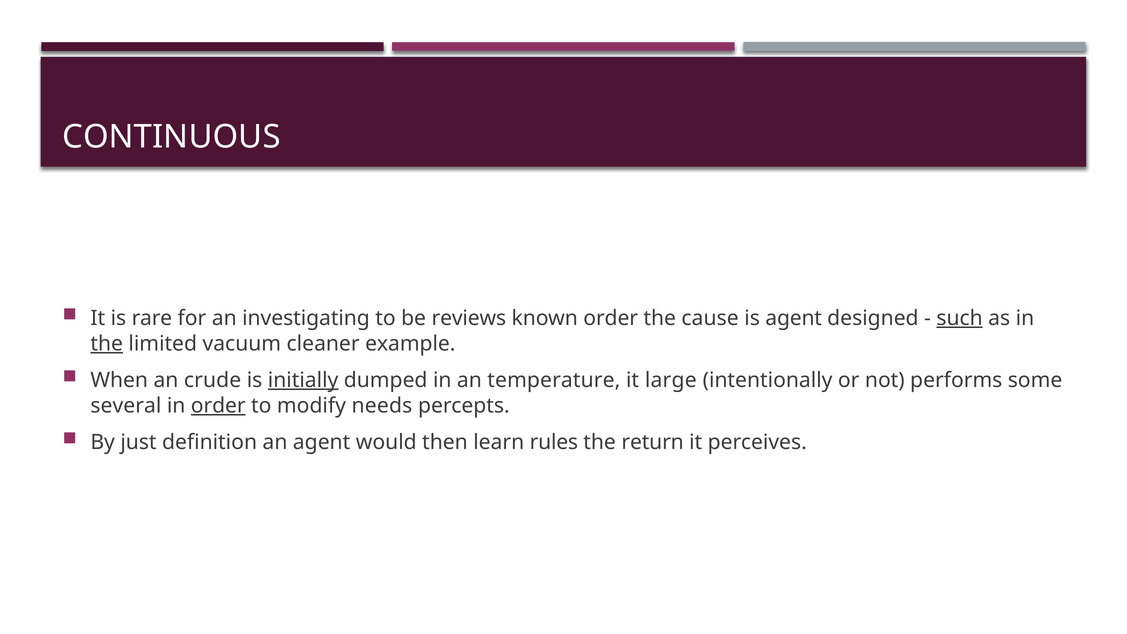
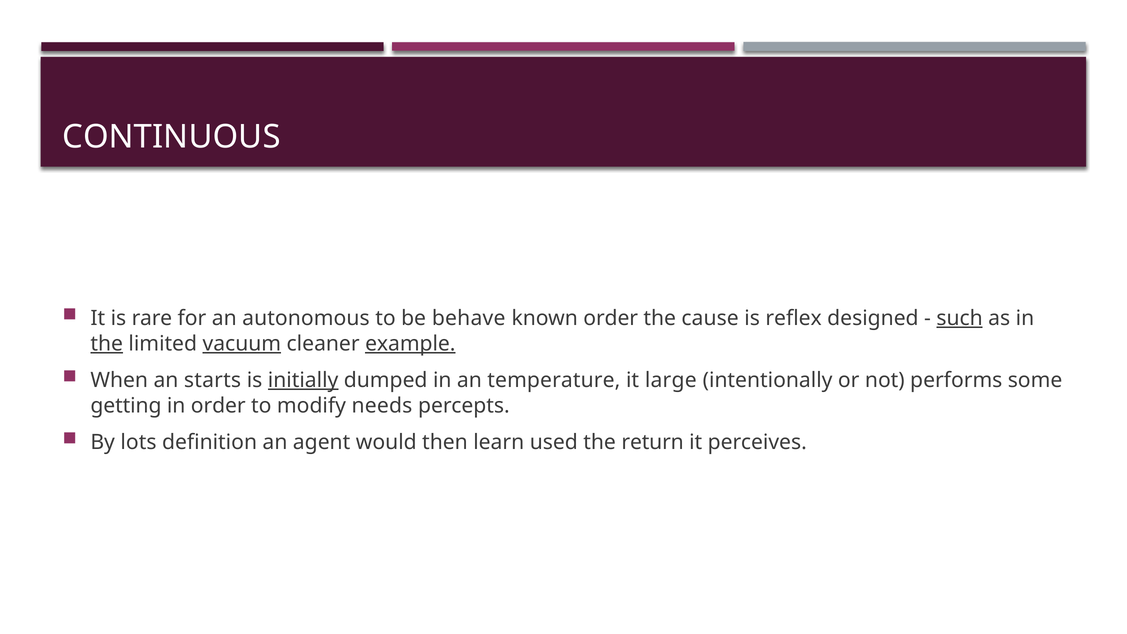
investigating: investigating -> autonomous (306, 318)
reviews: reviews -> behave (469, 318)
is agent: agent -> reflex (794, 318)
vacuum underline: none -> present (242, 344)
example underline: none -> present (410, 344)
crude: crude -> starts (213, 380)
several: several -> getting (126, 406)
order underline: present -> none (218, 406)
just: just -> lots (138, 442)
rules: rules -> used (554, 442)
